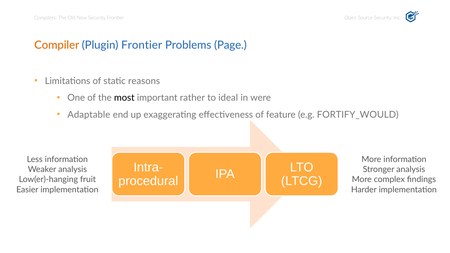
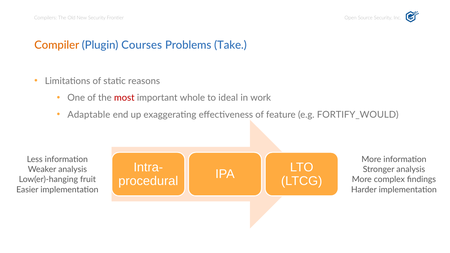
Plugin Frontier: Frontier -> Courses (142, 45)
Page: Page -> Take (230, 45)
most colour: black -> red (124, 98)
rather: rather -> whole (192, 98)
were: were -> work (261, 98)
